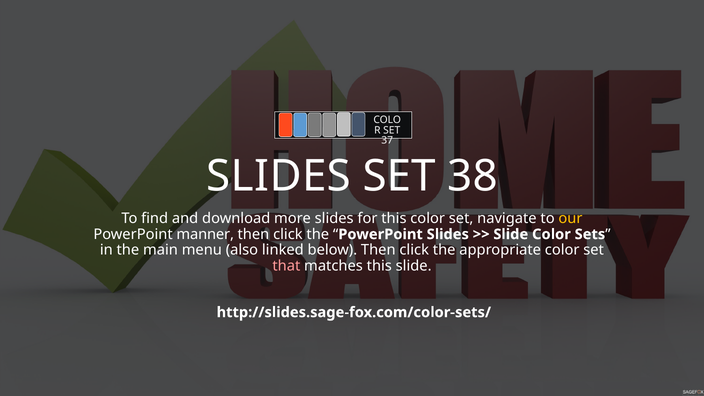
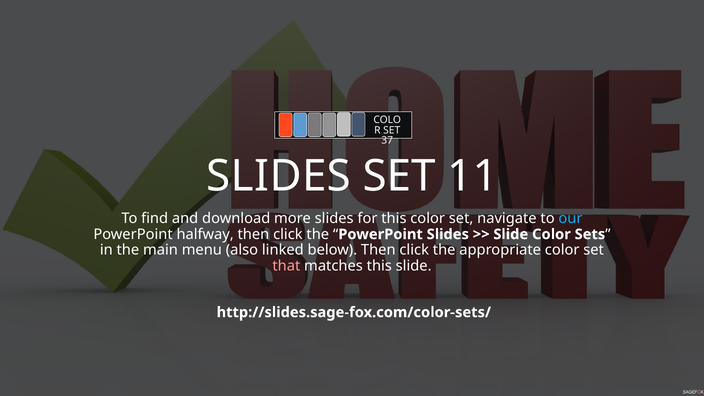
38: 38 -> 11 (473, 176)
our colour: yellow -> light blue (570, 218)
manner: manner -> halfway (205, 234)
